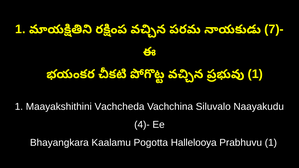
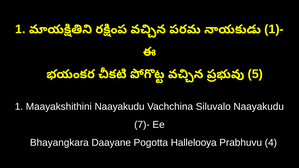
7)-: 7)- -> 1)- (274, 29)
1: 1 -> 5 (255, 74)
Maayakshithini Vachcheda: Vachcheda -> Naayakudu (120, 107)
4)-: 4)- -> 7)- (142, 125)
Kaalamu: Kaalamu -> Daayane (111, 143)
Prabhuvu 1: 1 -> 4 (271, 143)
